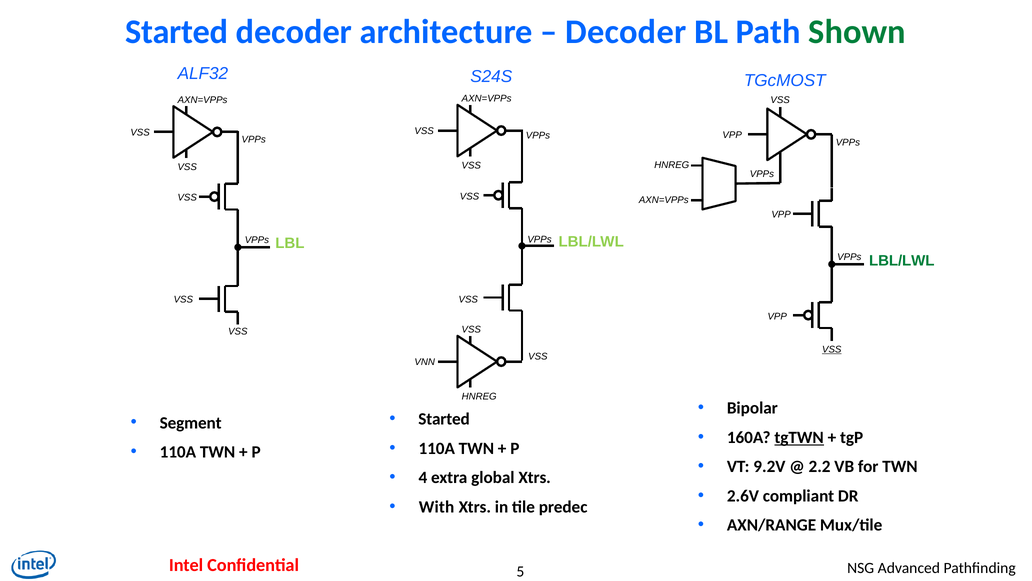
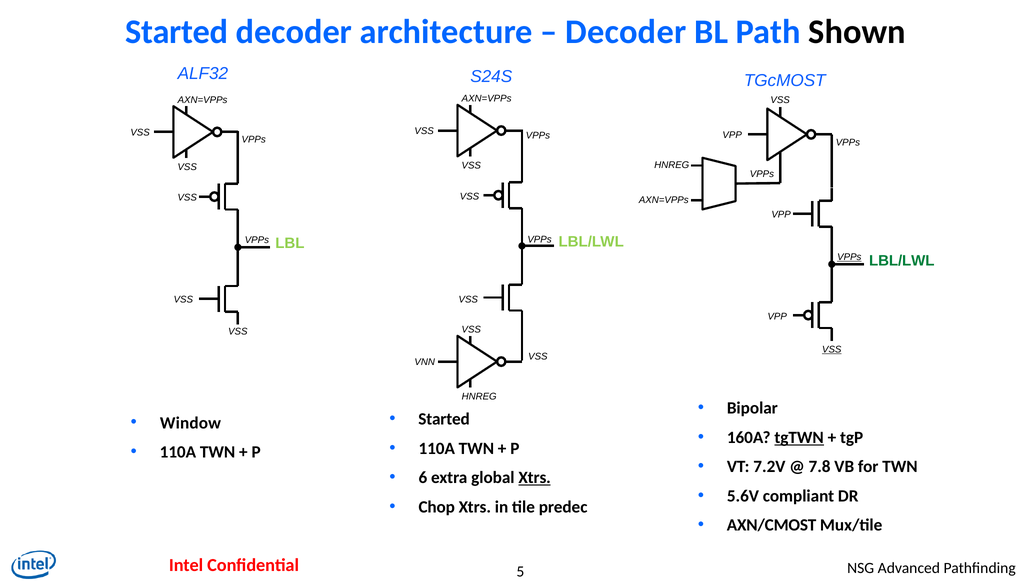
Shown colour: green -> black (857, 32)
VPPs underline: none -> present (849, 257)
Segment: Segment -> Window (190, 422)
9.2V: 9.2V -> 7.2V (769, 466)
2.2: 2.2 -> 7.8 (820, 466)
4: 4 -> 6 (423, 477)
Xtrs underline: none -> present (535, 477)
2.6V: 2.6V -> 5.6V (743, 495)
With: With -> Chop (437, 507)
AXN/RANGE: AXN/RANGE -> AXN/CMOST (772, 525)
